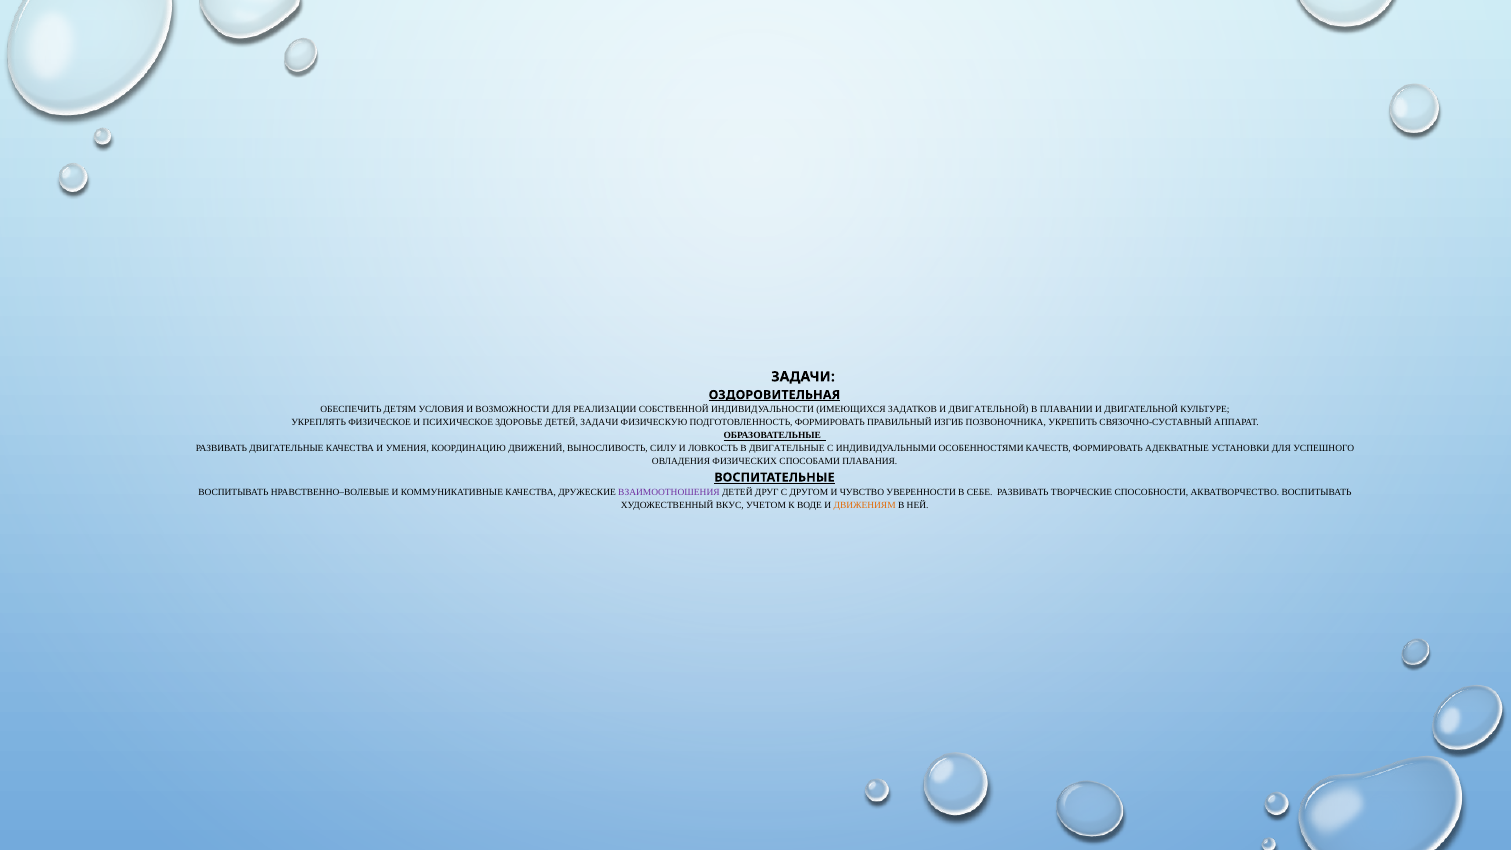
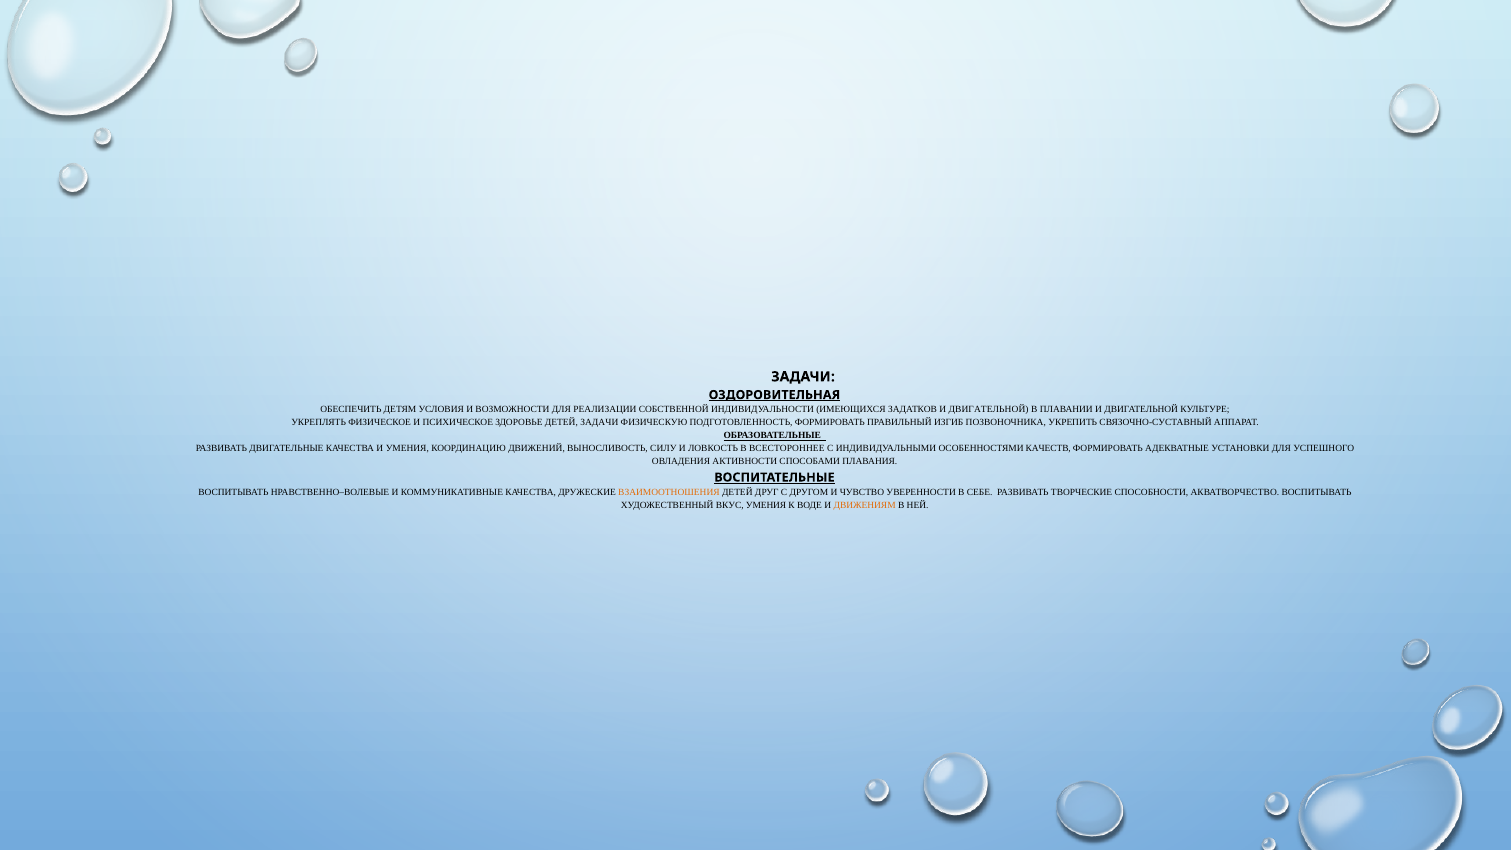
В ДВИГАТЕЛЬНЫЕ: ДВИГАТЕЛЬНЫЕ -> ВСЕСТОРОННЕЕ (787, 449)
ФИЗИЧЕСКИХ: ФИЗИЧЕСКИХ -> АКТИВНОСТИ (745, 462)
ВЗАИМООТНОШЕНИЯ colour: purple -> orange (669, 492)
ВКУС УЧЕТОМ: УЧЕТОМ -> УМЕНИЯ (766, 505)
